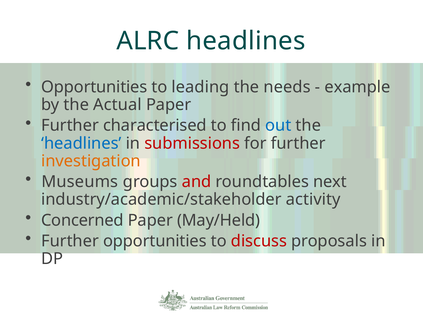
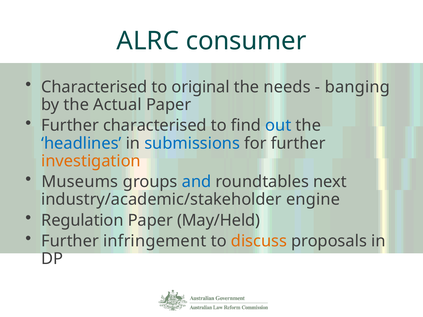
ALRC headlines: headlines -> consumer (246, 41)
Opportunities: Opportunities -> Characterised (94, 87)
leading: leading -> original (201, 87)
example: example -> banging (357, 87)
submissions colour: red -> blue (192, 143)
and colour: red -> blue (197, 182)
activity: activity -> engine (313, 200)
Concerned: Concerned -> Regulation (82, 220)
Further opportunities: opportunities -> infringement (155, 241)
discuss colour: red -> orange (259, 241)
